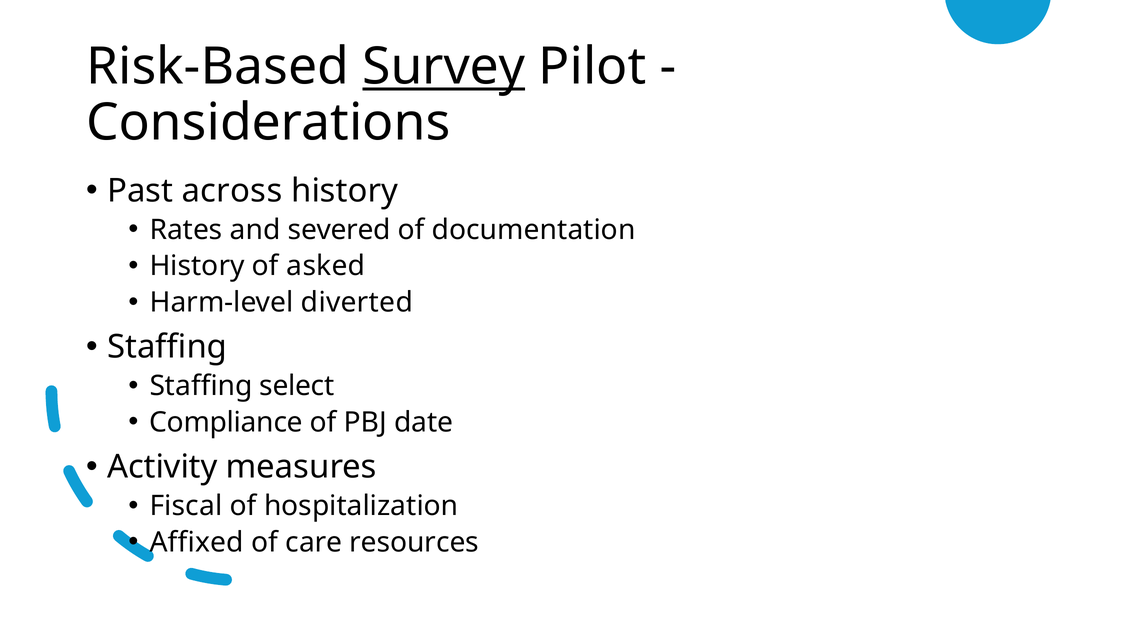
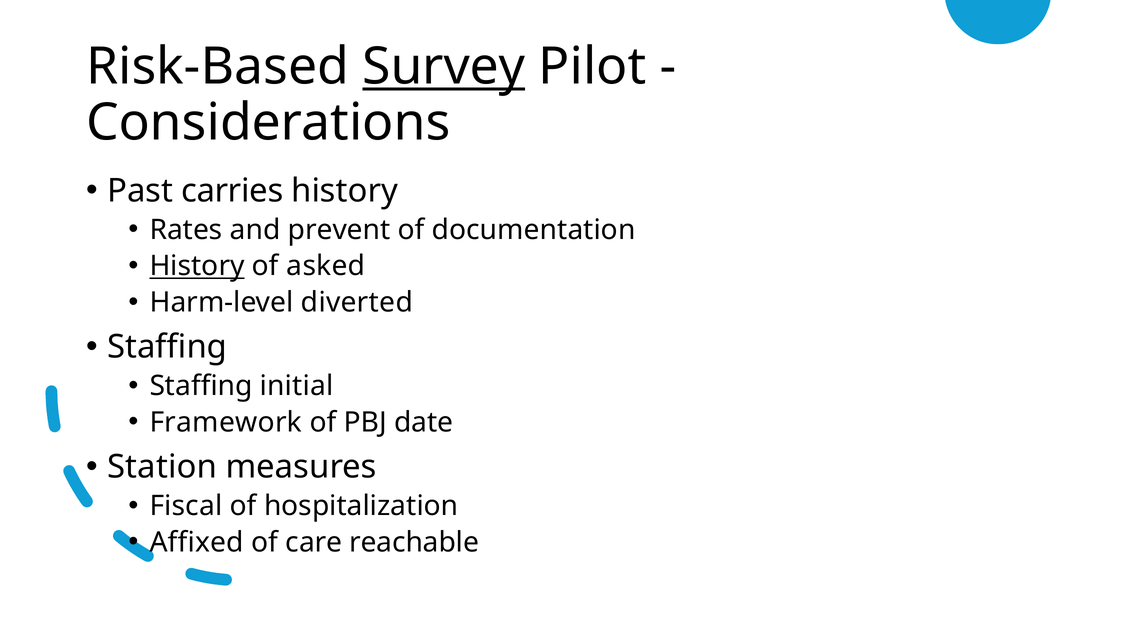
across: across -> carries (232, 191)
severed: severed -> prevent (339, 230)
History underline: none -> present (197, 266)
select: select -> initial (297, 386)
Compliance: Compliance -> Framework (226, 422)
Activity: Activity -> Station (162, 467)
resources: resources -> reachable (414, 542)
